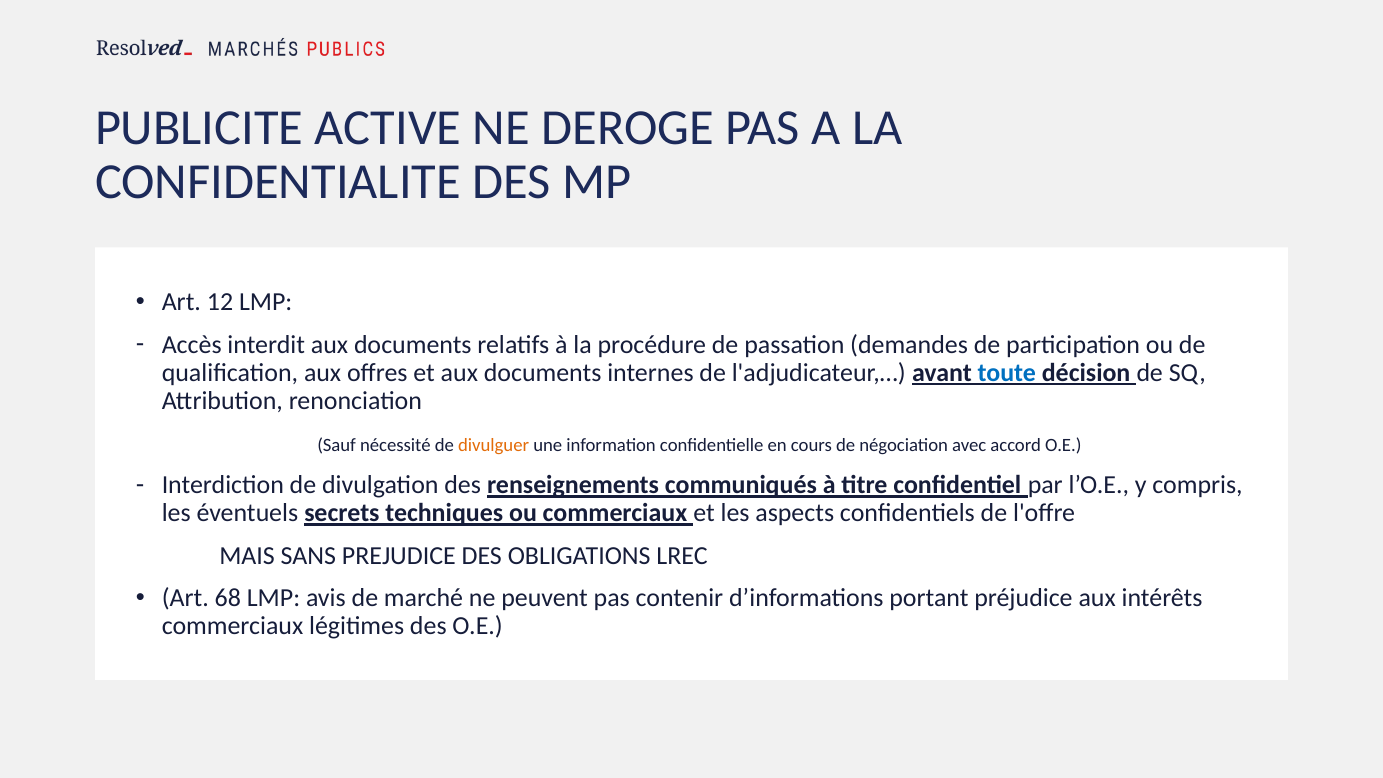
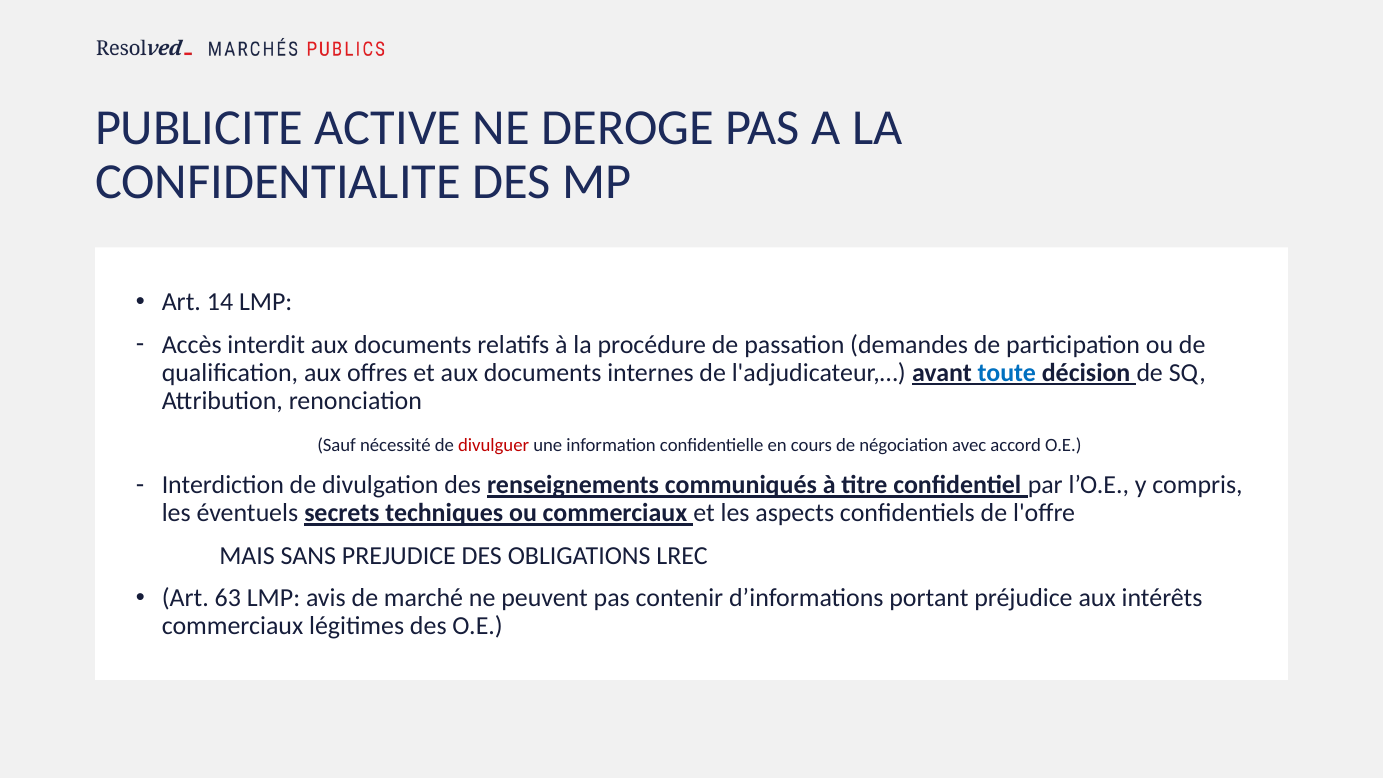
12: 12 -> 14 (220, 302)
divulguer colour: orange -> red (494, 445)
68: 68 -> 63 (228, 598)
